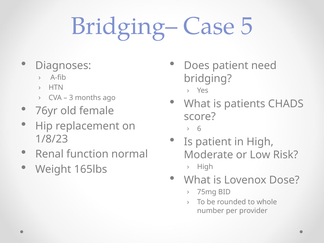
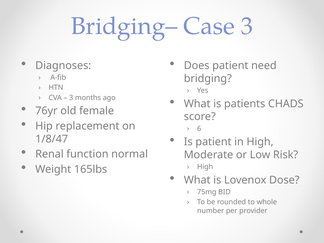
Case 5: 5 -> 3 (247, 26)
1/8/23: 1/8/23 -> 1/8/47 (52, 139)
